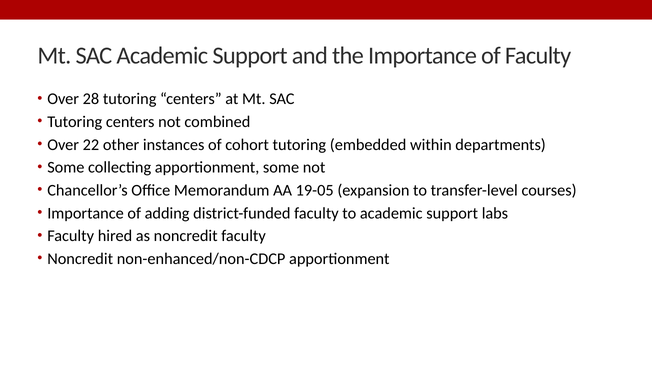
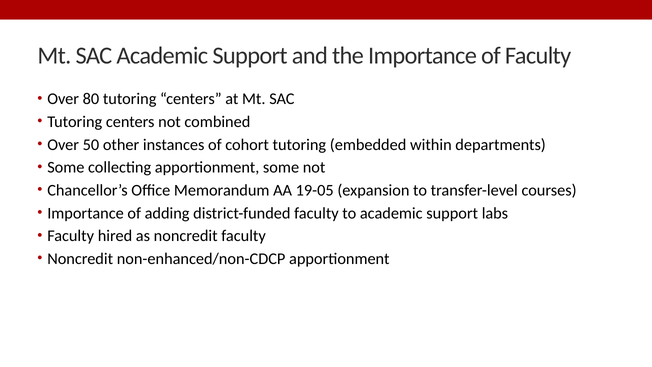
28: 28 -> 80 (91, 99)
22: 22 -> 50 (91, 145)
